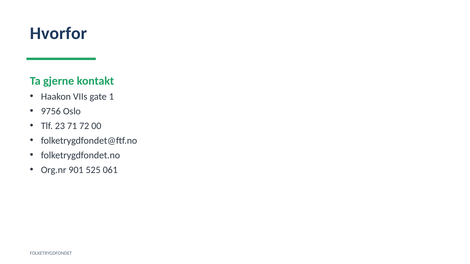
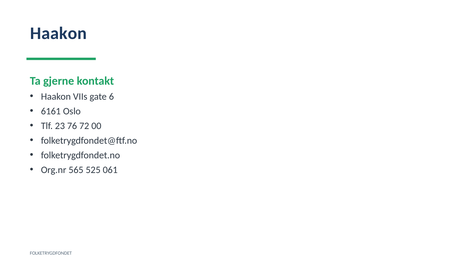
Hvorfor: Hvorfor -> Haakon (58, 34)
1: 1 -> 6 (111, 97)
9756: 9756 -> 6161 (51, 111)
71: 71 -> 76 (72, 126)
901: 901 -> 565 (76, 170)
